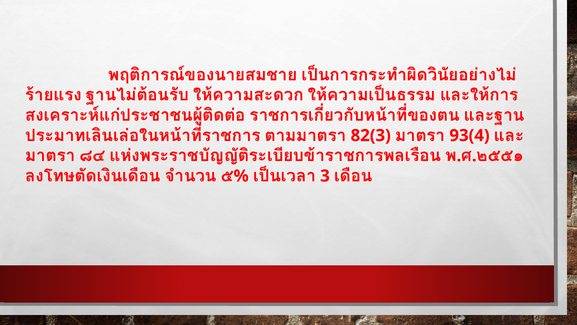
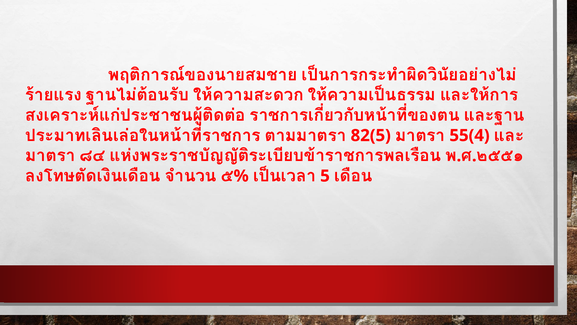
82(3: 82(3 -> 82(5 (371, 135)
93(4: 93(4 -> 55(4 (469, 135)
3: 3 -> 5 (325, 176)
